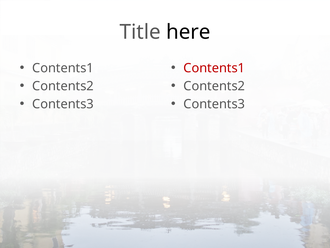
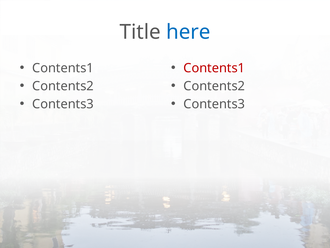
here colour: black -> blue (188, 32)
